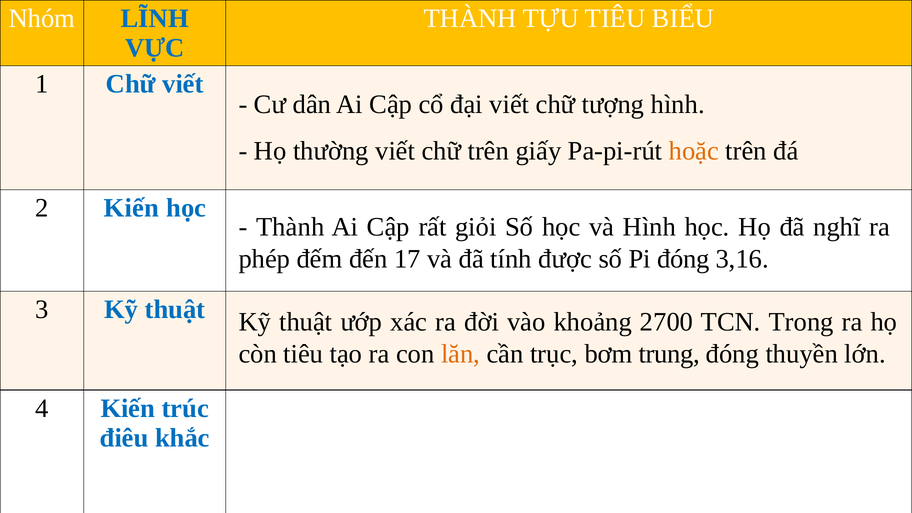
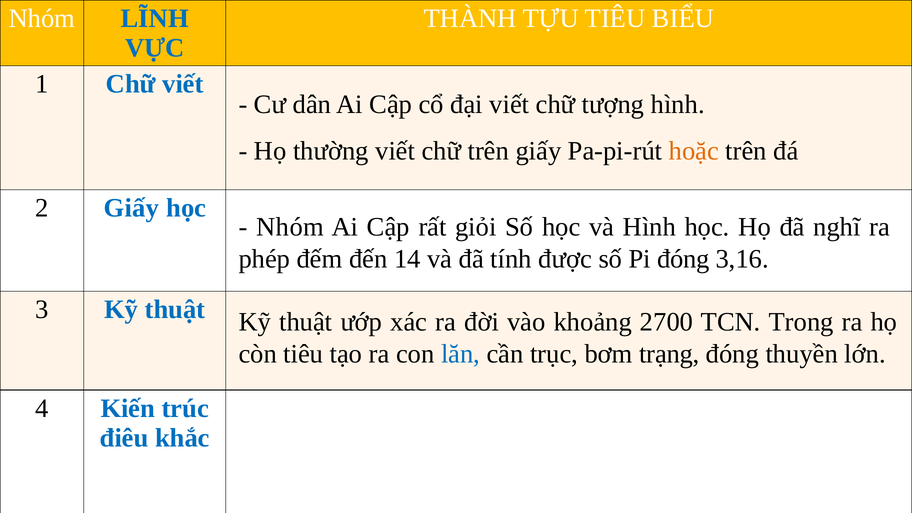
2 Kiến: Kiến -> Giấy (131, 208)
Thành: Thành -> Nhóm (290, 227)
17: 17 -> 14 (407, 259)
lăn colour: orange -> blue (461, 354)
trung: trung -> trạng (669, 354)
